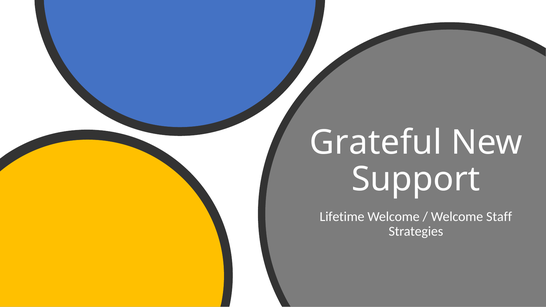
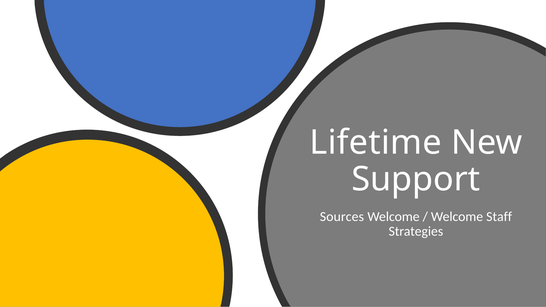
Grateful: Grateful -> Lifetime (376, 142)
Lifetime: Lifetime -> Sources (342, 217)
